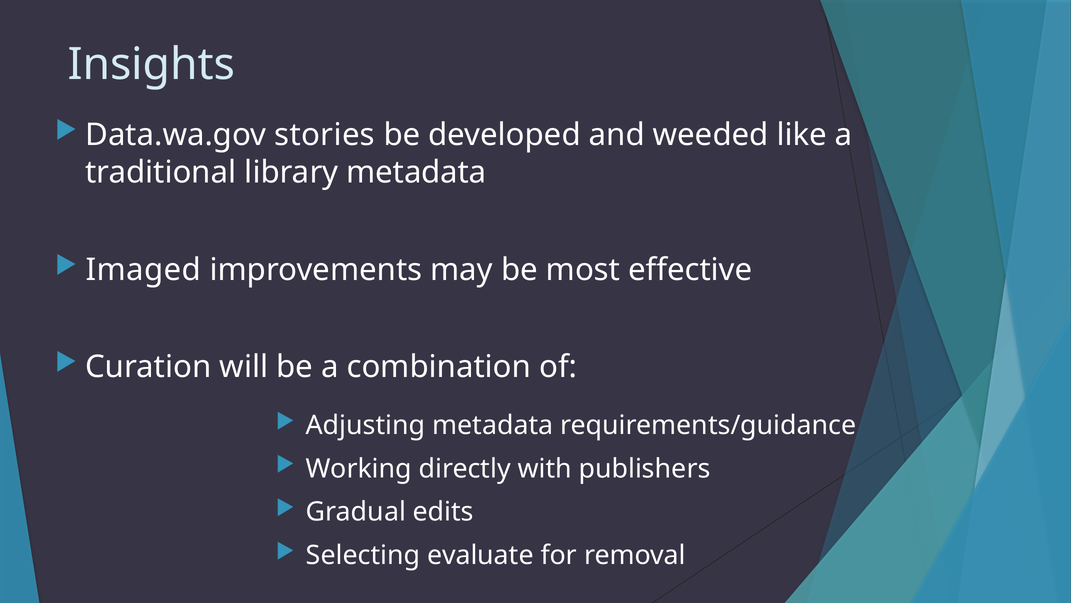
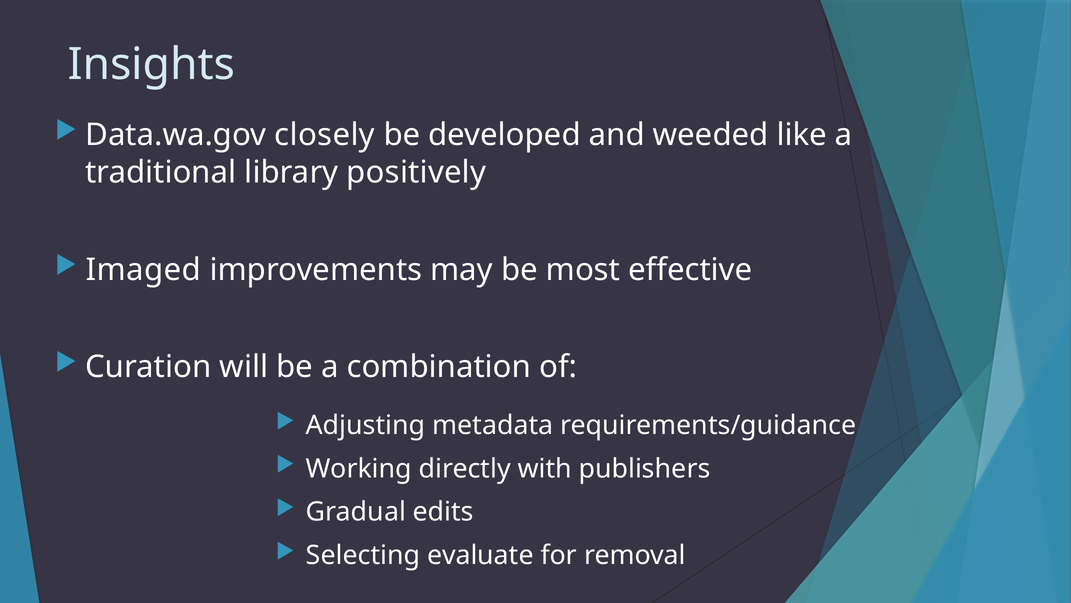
stories: stories -> closely (325, 135)
library metadata: metadata -> positively (416, 172)
